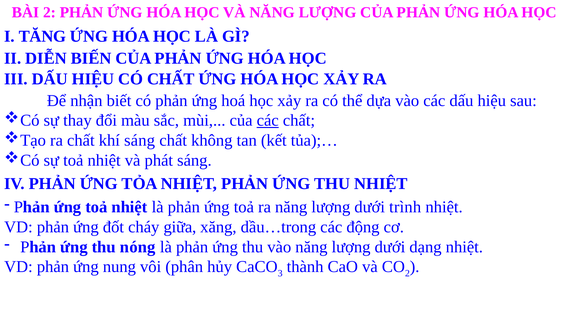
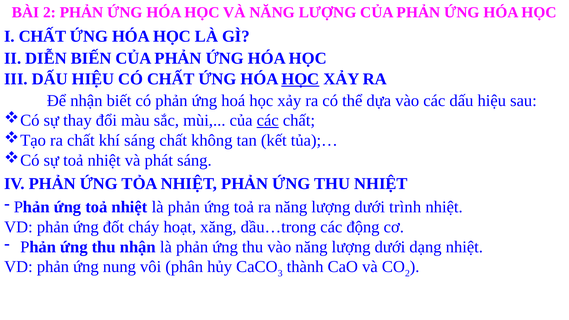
I TĂNG: TĂNG -> CHẤT (42, 36)
HỌC underline: none -> present (300, 79)
giữa: giữa -> hoạt (180, 227)
thu nóng: nóng -> nhận (138, 247)
